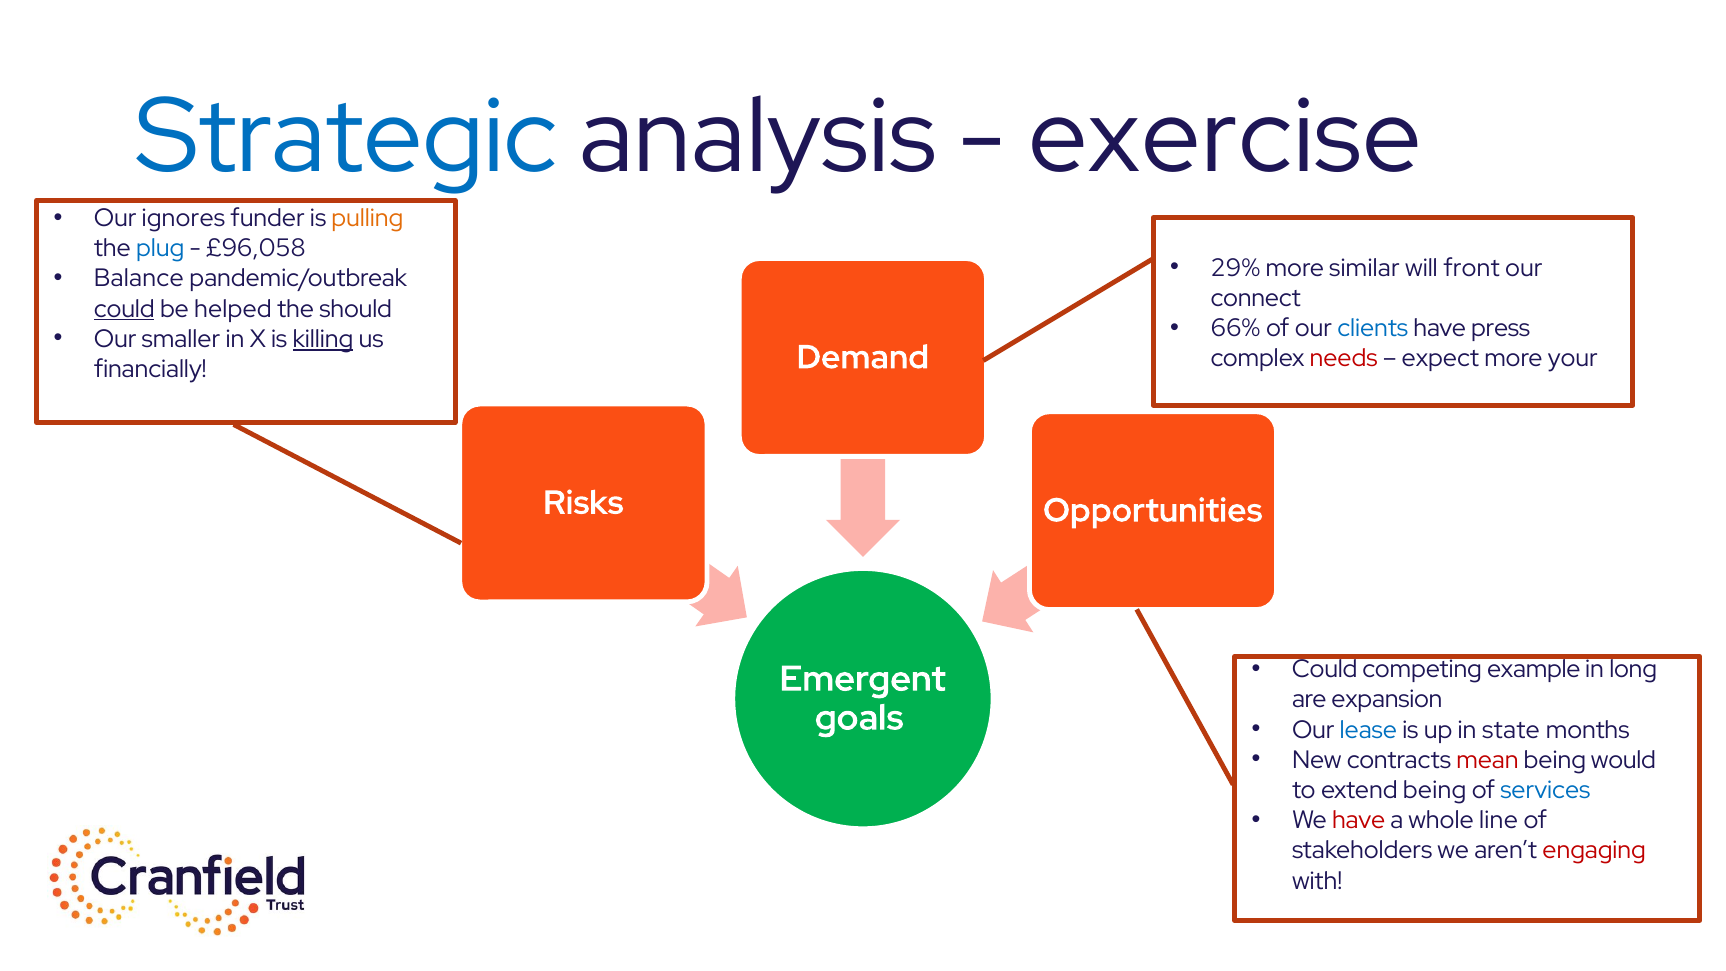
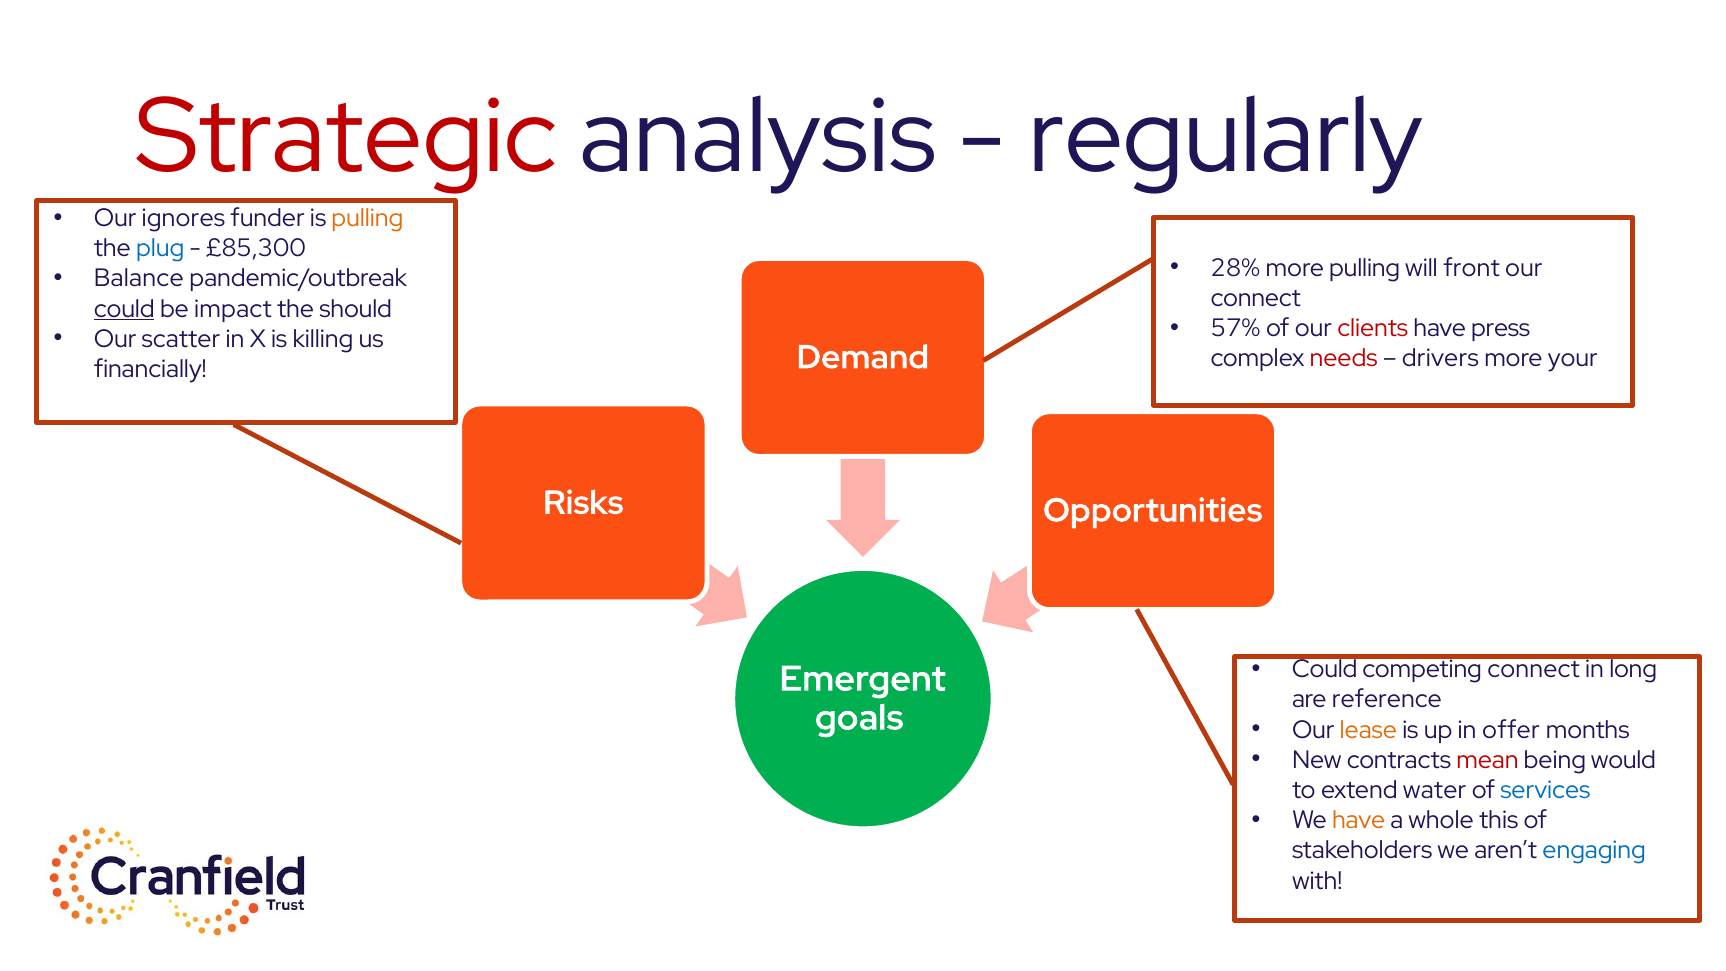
Strategic colour: blue -> red (347, 137)
exercise: exercise -> regularly (1226, 137)
£96,058: £96,058 -> £85,300 (256, 248)
29%: 29% -> 28% (1235, 268)
more similar: similar -> pulling (1365, 268)
helped: helped -> impact (233, 309)
66%: 66% -> 57% (1236, 328)
clients colour: blue -> red (1373, 328)
smaller: smaller -> scatter (181, 339)
killing underline: present -> none (323, 339)
expect: expect -> drivers (1440, 358)
competing example: example -> connect (1534, 669)
expansion: expansion -> reference (1387, 700)
lease colour: blue -> orange (1368, 730)
state: state -> offer (1511, 730)
extend being: being -> water (1435, 790)
have colour: red -> orange (1359, 820)
line: line -> this (1499, 820)
engaging colour: red -> blue (1594, 850)
